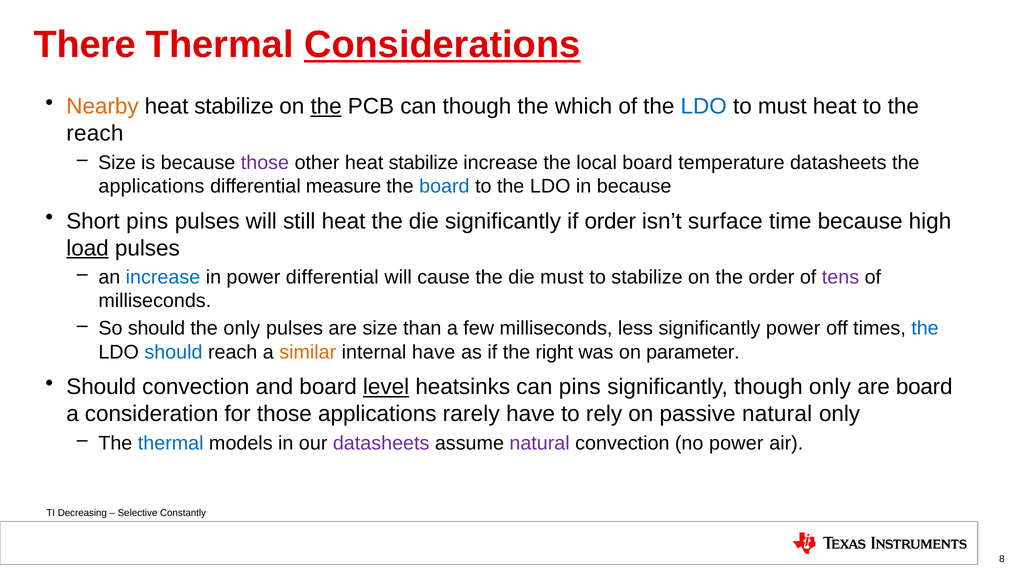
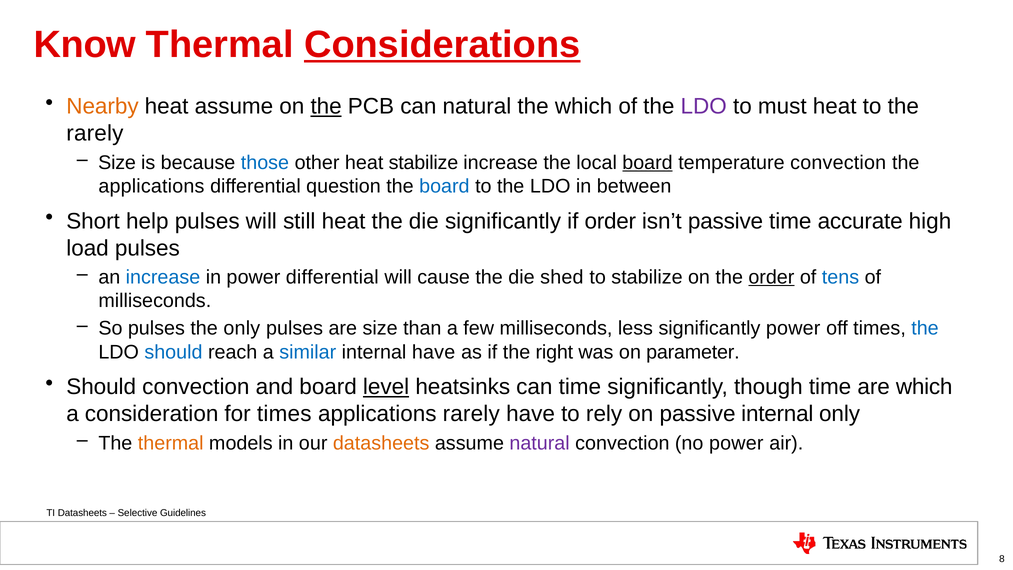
There: There -> Know (85, 45)
stabilize: stabilize -> assume (234, 106)
can though: though -> natural (477, 106)
LDO colour: blue -> purple (704, 106)
reach: reach -> rarely (95, 133)
those colour: purple -> blue (265, 162)
board underline: none -> present (647, 162)
temperature datasheets: datasheets -> convection (838, 162)
measure: measure -> question (343, 186)
in because: because -> between (634, 186)
Short pins: pins -> help (147, 221)
isn’t surface: surface -> passive (726, 221)
time because: because -> accurate (860, 221)
load underline: present -> none (88, 248)
die must: must -> shed (562, 277)
order underline: none -> present (771, 277)
tens colour: purple -> blue (840, 277)
So should: should -> pulses (156, 328)
similar colour: orange -> blue (308, 352)
can pins: pins -> time (580, 387)
though only: only -> time (830, 387)
are board: board -> which (924, 387)
for those: those -> times (284, 414)
passive natural: natural -> internal (777, 414)
thermal colour: blue -> orange (171, 443)
datasheets colour: purple -> orange (381, 443)
TI Decreasing: Decreasing -> Datasheets (82, 513)
Constantly: Constantly -> Guidelines (183, 513)
